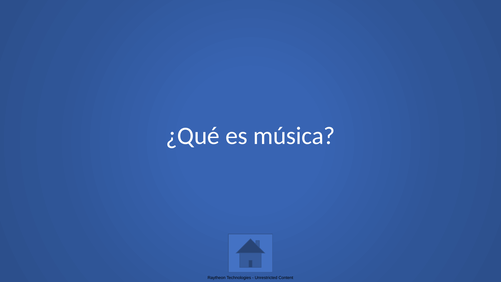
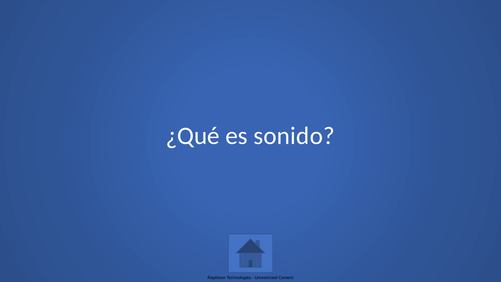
música: música -> sonido (294, 136)
